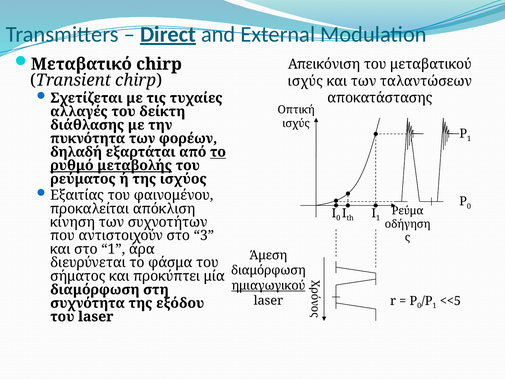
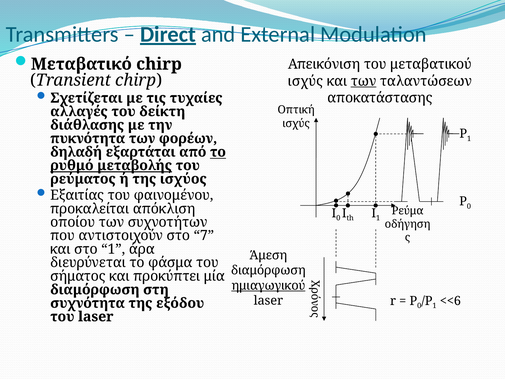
των underline: none -> present (364, 81)
κίνηση: κίνηση -> οποίου (73, 222)
3: 3 -> 7 (204, 236)
<<5: <<5 -> <<6 (450, 301)
